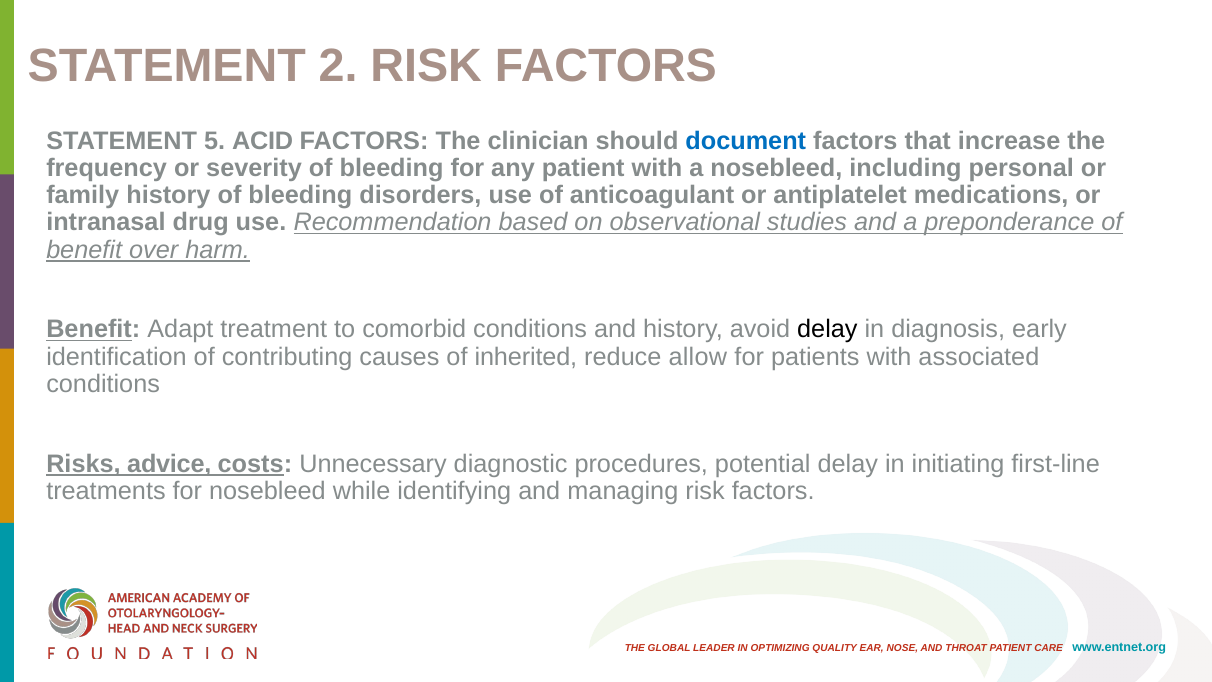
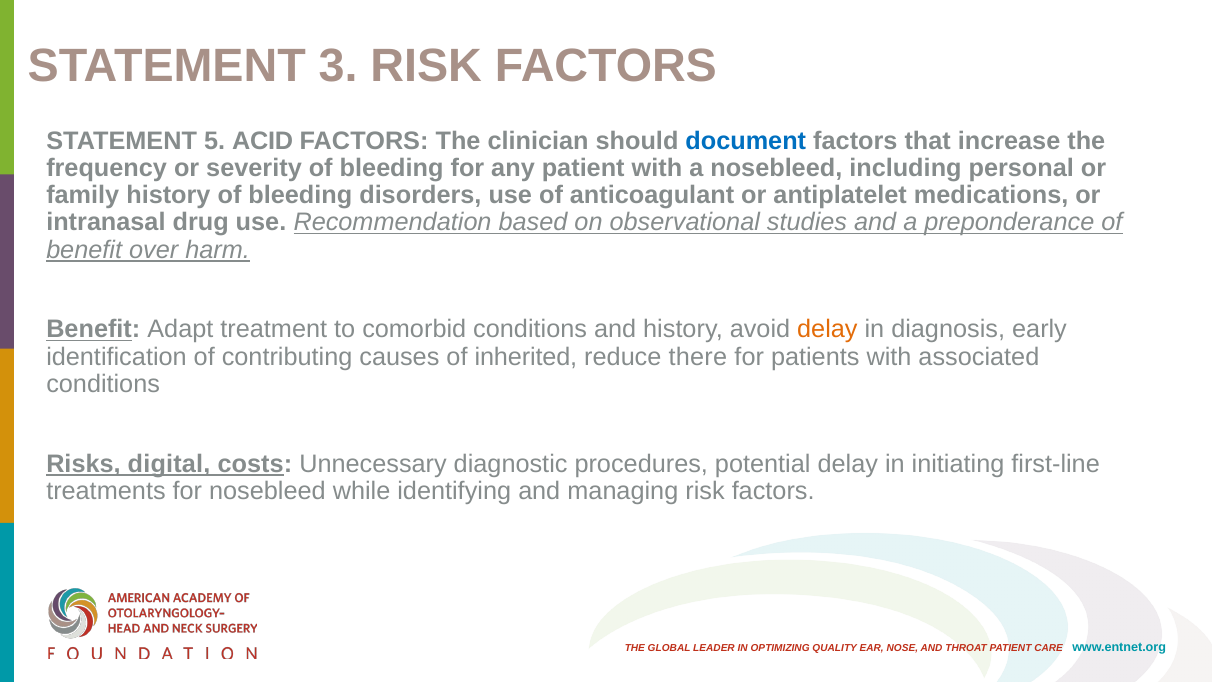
2: 2 -> 3 (338, 66)
delay colour: black -> orange (827, 330)
allow: allow -> there (698, 357)
advice: advice -> digital (169, 464)
